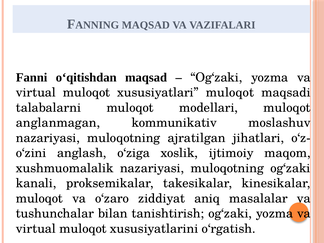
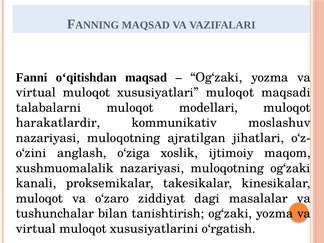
anglanmagan: anglanmagan -> harakatlardir (58, 123)
aniq: aniq -> dagi (207, 198)
